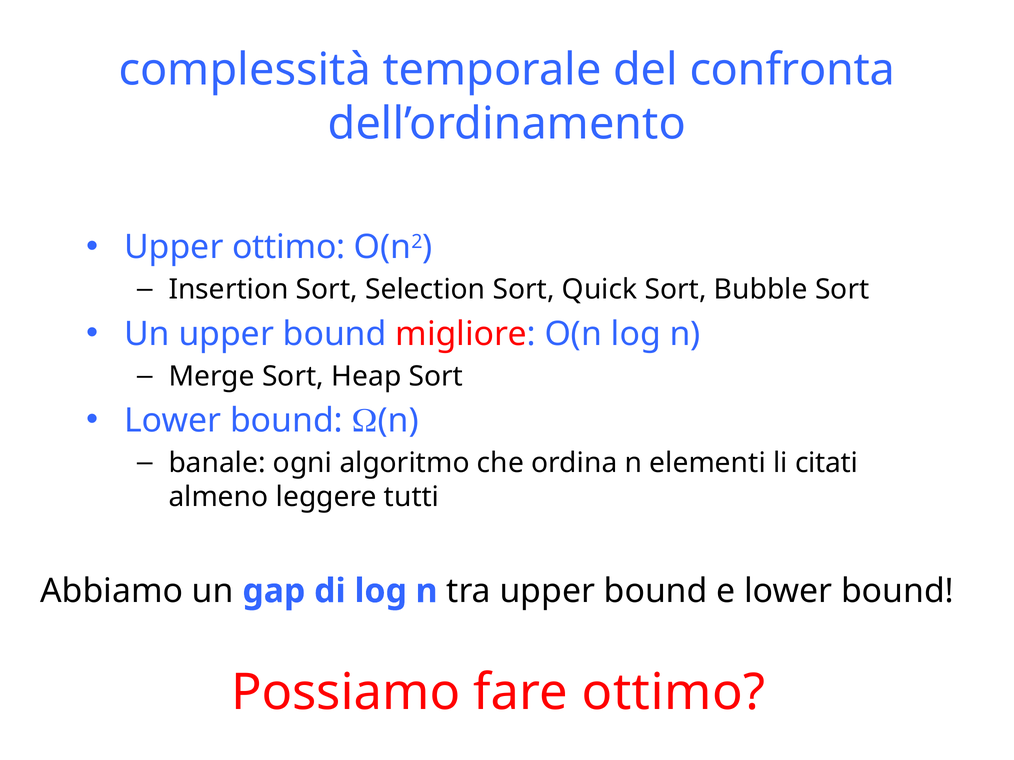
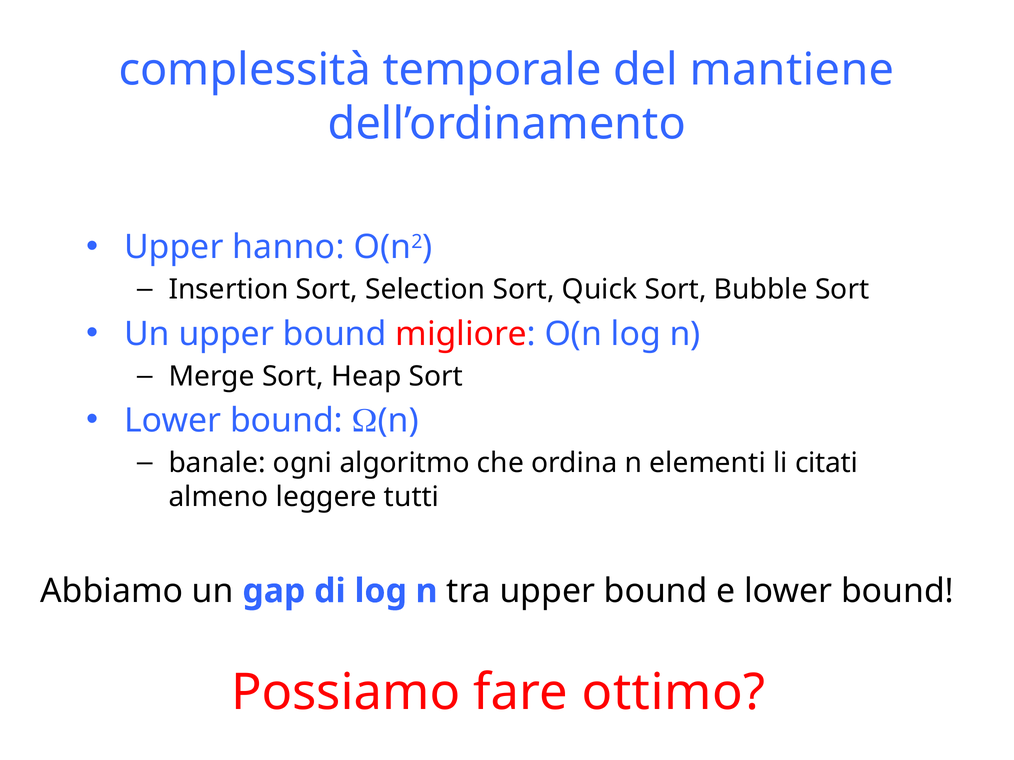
confronta: confronta -> mantiene (792, 70)
Upper ottimo: ottimo -> hanno (288, 247)
